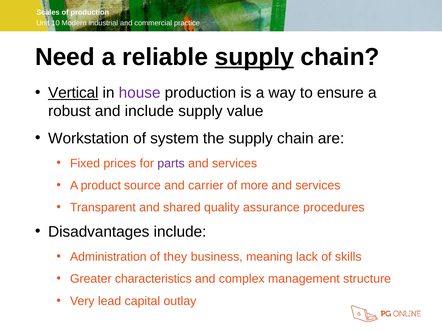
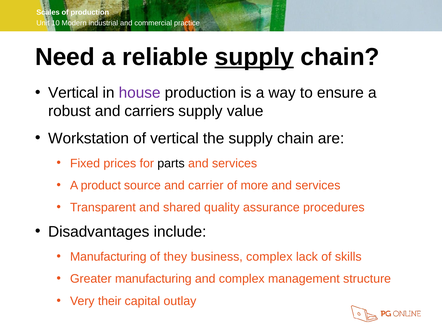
Vertical underline: present -> none (73, 93)
and include: include -> carriers (149, 111)
of system: system -> vertical (175, 138)
parts colour: purple -> black (171, 163)
Administration: Administration -> Manufacturing (108, 256)
business meaning: meaning -> complex (269, 256)
Greater characteristics: characteristics -> manufacturing (153, 278)
lead: lead -> their (110, 301)
